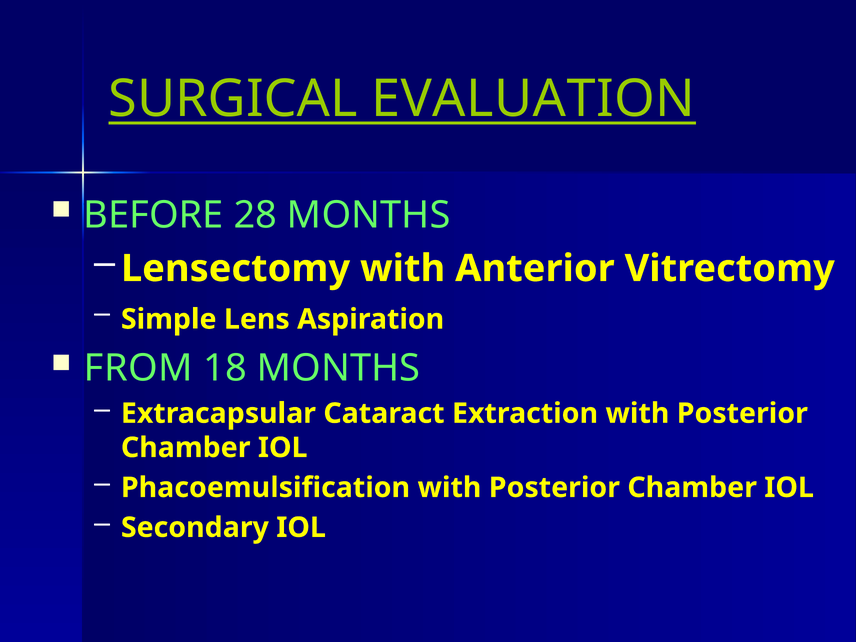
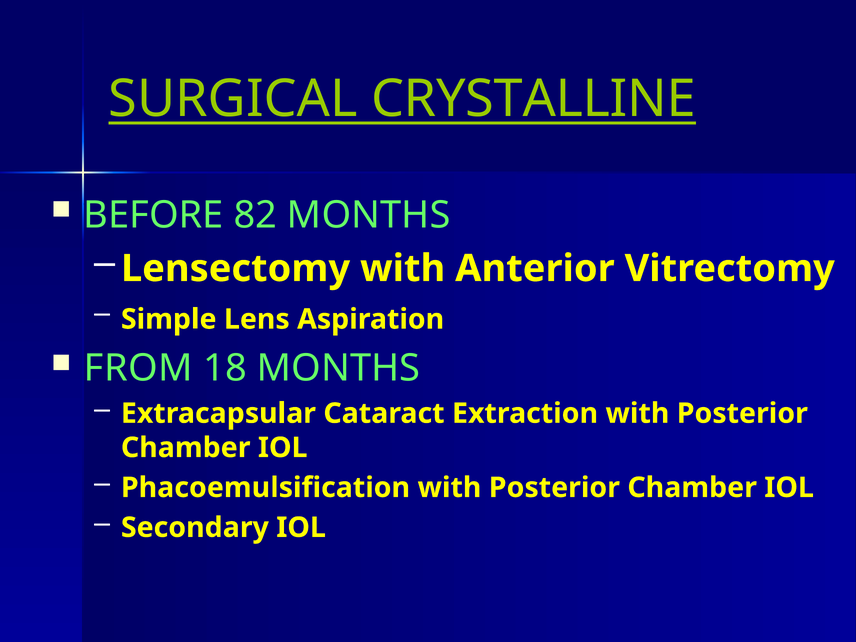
EVALUATION: EVALUATION -> CRYSTALLINE (534, 99)
28: 28 -> 82 (255, 215)
